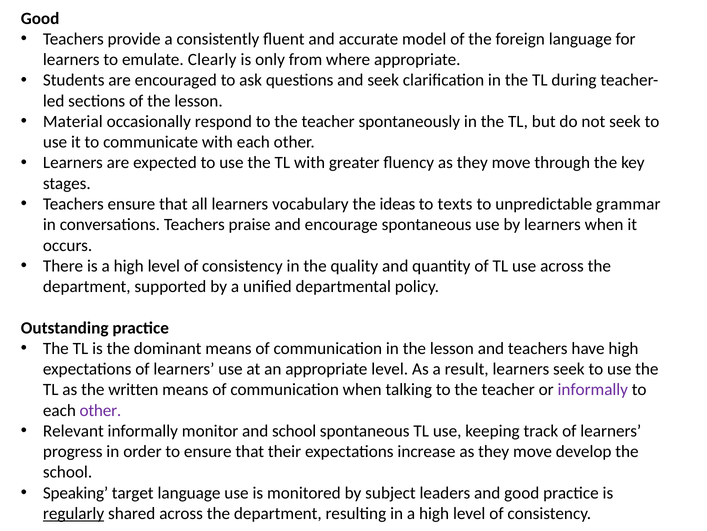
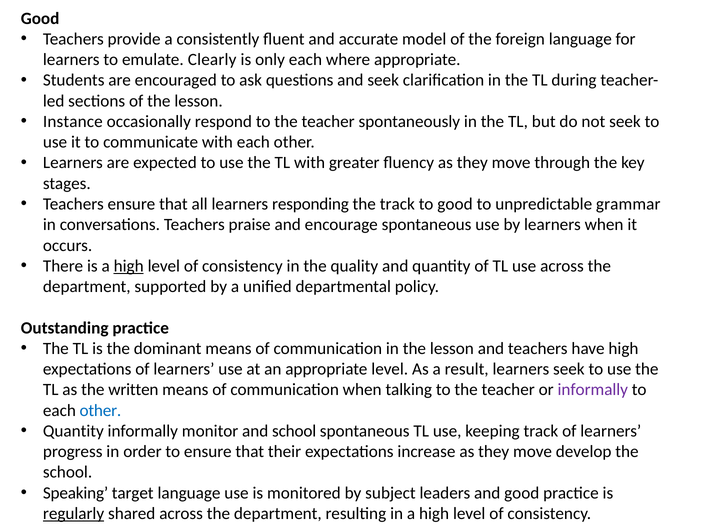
only from: from -> each (305, 60)
Material: Material -> Instance (73, 121)
vocabulary: vocabulary -> responding (310, 204)
the ideas: ideas -> track (397, 204)
to texts: texts -> good (455, 204)
high underline: none -> present (129, 266)
other colour: purple -> blue (100, 410)
Relevant: Relevant -> Quantity (73, 430)
